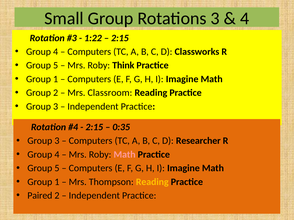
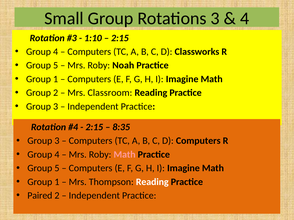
1:22: 1:22 -> 1:10 (93, 38)
Think: Think -> Noah (123, 66)
0:35: 0:35 -> 8:35 (121, 127)
D Researcher: Researcher -> Computers (198, 141)
Reading colour: yellow -> white (152, 182)
